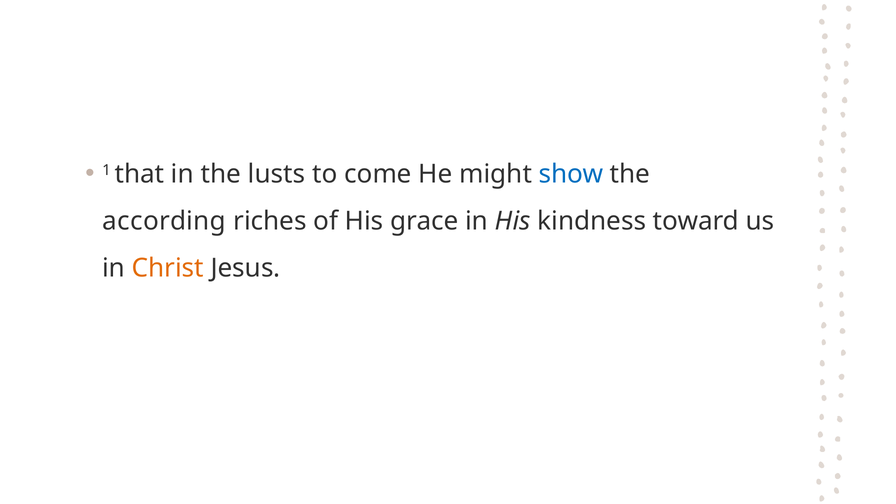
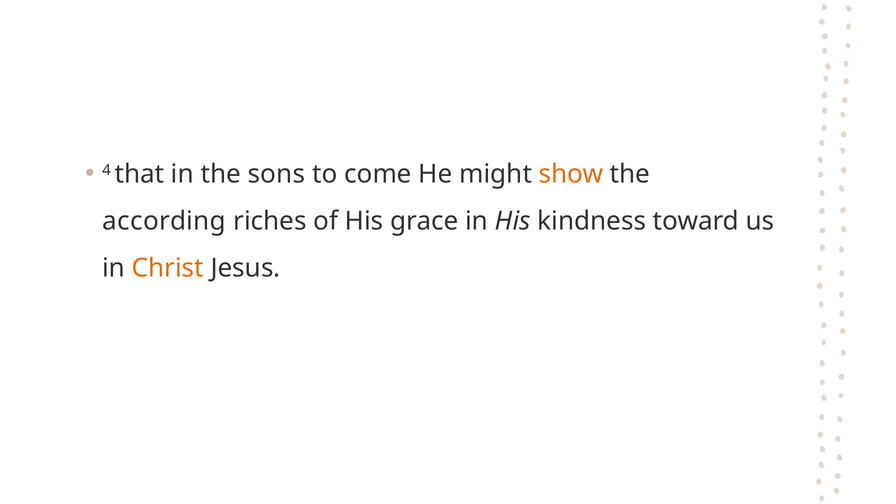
1: 1 -> 4 (106, 170)
lusts: lusts -> sons (277, 174)
show colour: blue -> orange (571, 174)
